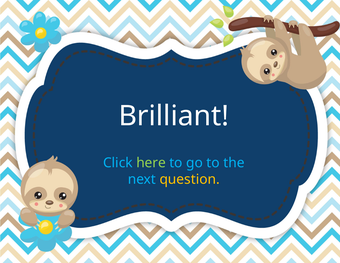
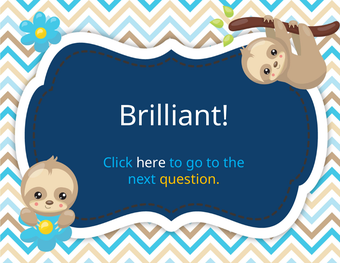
here colour: light green -> white (151, 163)
